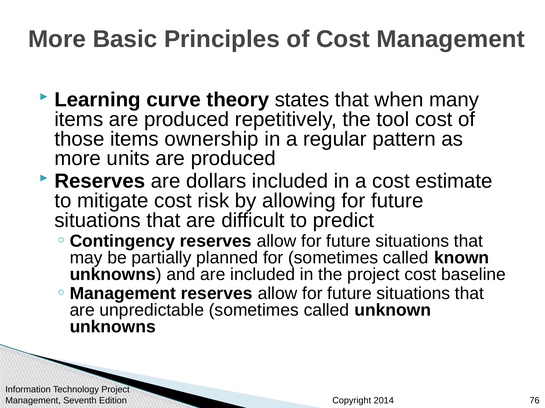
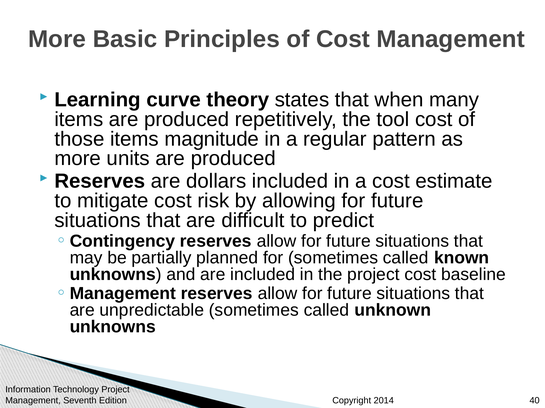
ownership: ownership -> magnitude (212, 139)
76: 76 -> 40 (535, 401)
